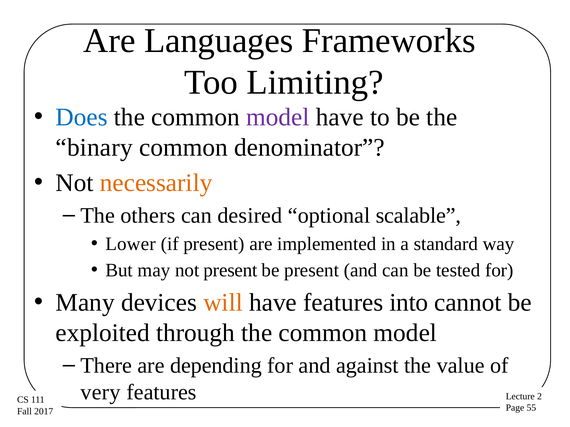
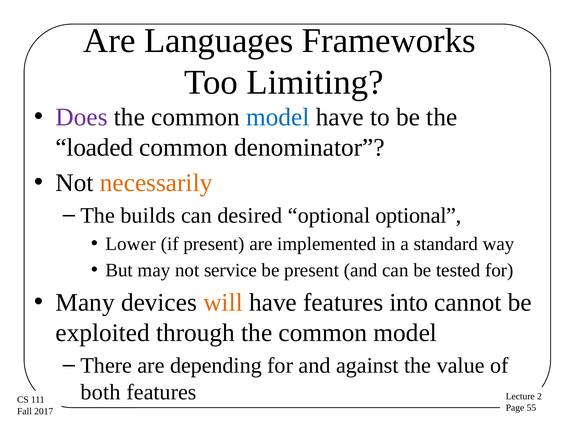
Does colour: blue -> purple (82, 117)
model colour: purple -> blue (278, 117)
binary: binary -> loaded (94, 148)
others: others -> builds (148, 216)
optional scalable: scalable -> optional (418, 216)
not present: present -> service (230, 271)
very: very -> both (101, 393)
